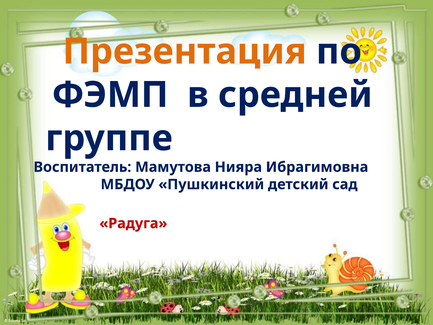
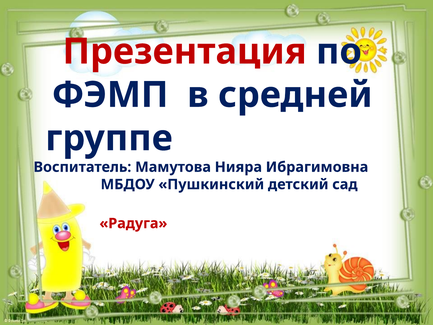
Презентация colour: orange -> red (185, 52)
